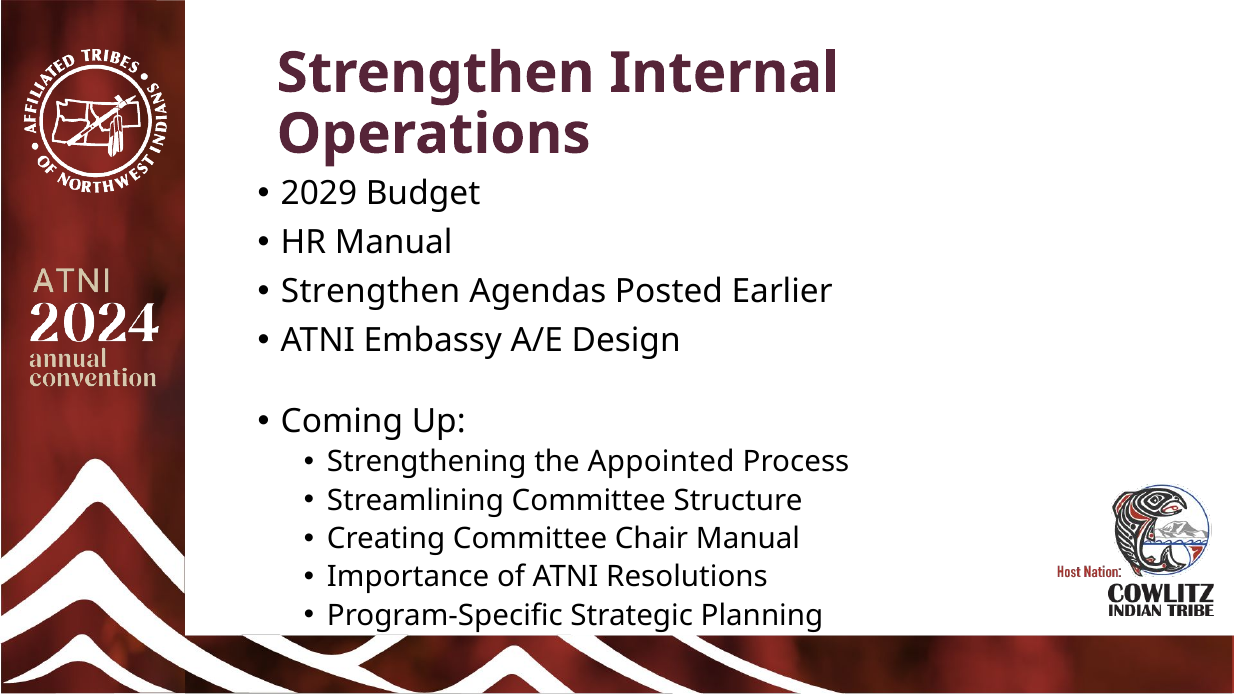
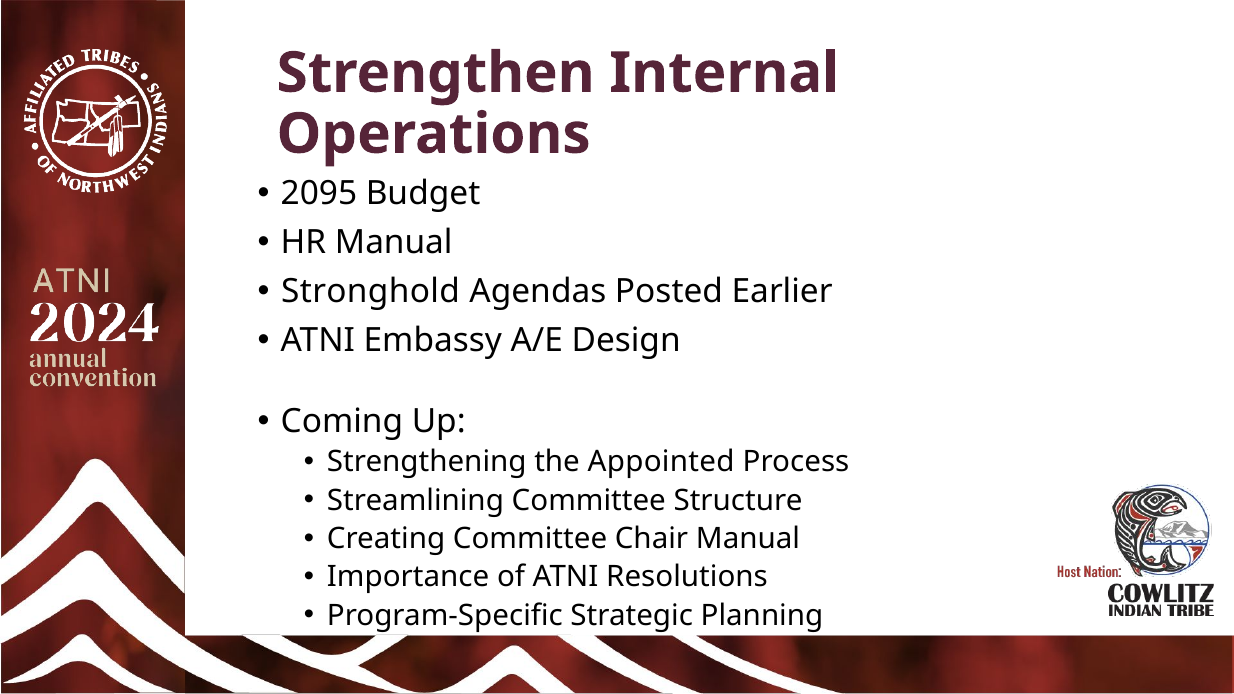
2029: 2029 -> 2095 (319, 194)
Strengthen: Strengthen -> Stronghold (371, 291)
